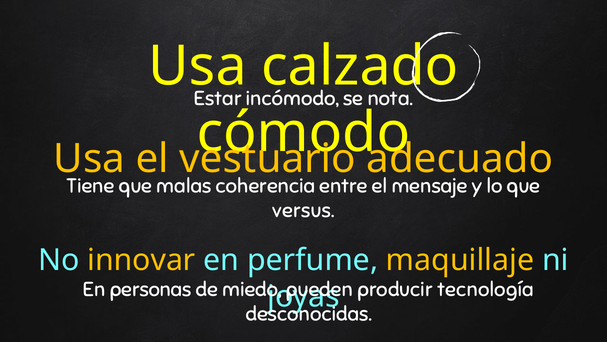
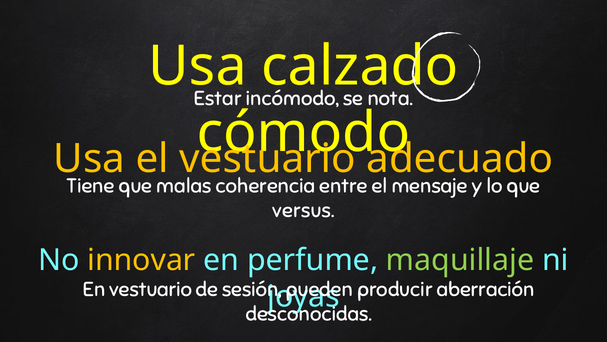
maquillaje colour: yellow -> light green (460, 260)
En personas: personas -> vestuario (151, 289)
miedo: miedo -> sesión (252, 289)
tecnología: tecnología -> aberración (486, 289)
